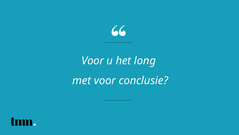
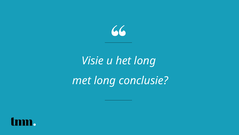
Voor: Voor -> Visie (93, 61)
met voor: voor -> long (105, 80)
